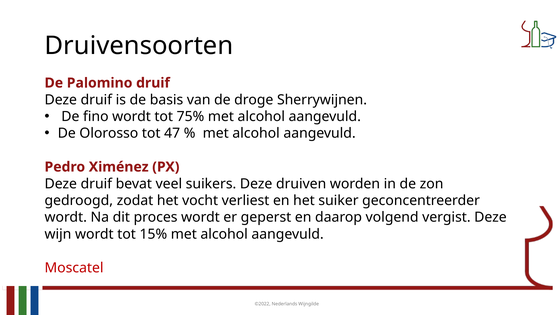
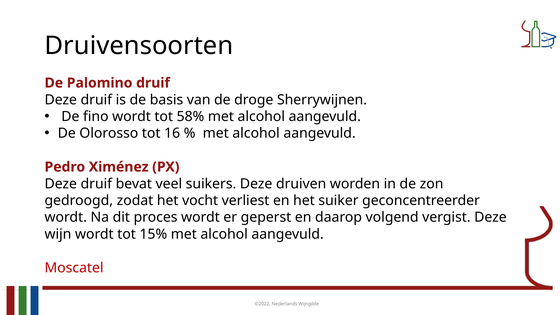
75%: 75% -> 58% (190, 117)
47: 47 -> 16 (172, 133)
